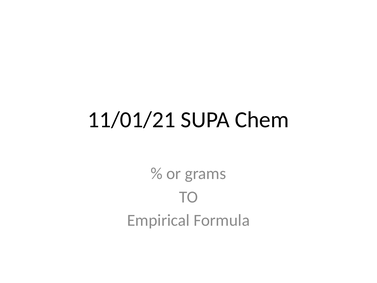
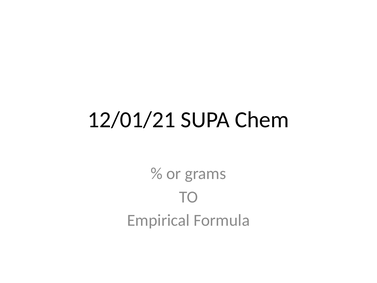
11/01/21: 11/01/21 -> 12/01/21 (132, 120)
